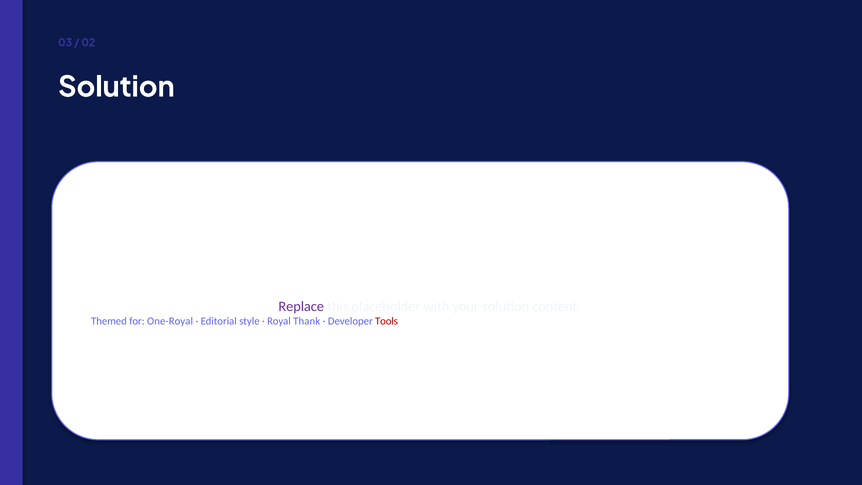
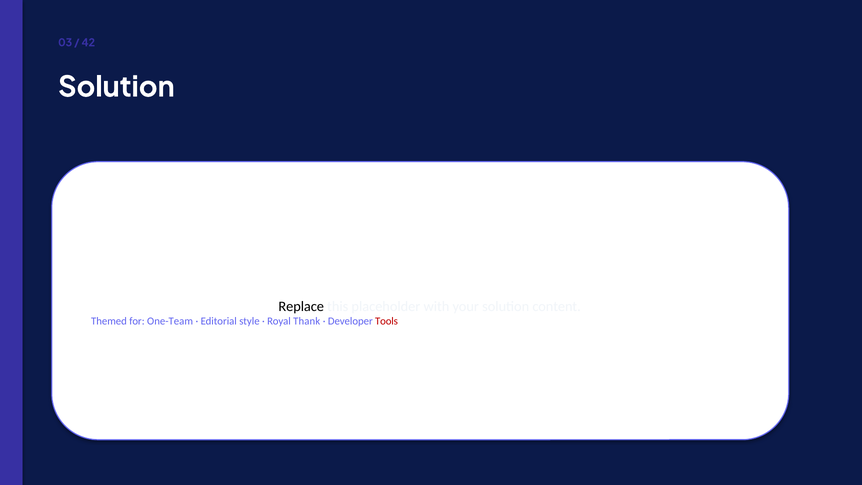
02: 02 -> 42 (88, 43)
Replace colour: purple -> black (301, 306)
One-Royal: One-Royal -> One-Team (170, 321)
